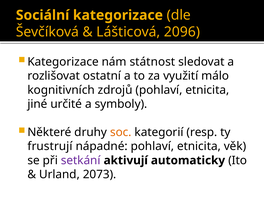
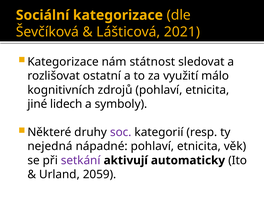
2096: 2096 -> 2021 (182, 32)
určité: určité -> lidech (66, 104)
soc colour: orange -> purple (121, 132)
frustrují: frustrují -> nejedná (50, 146)
2073: 2073 -> 2059 (100, 175)
